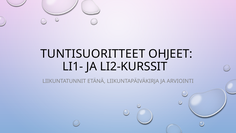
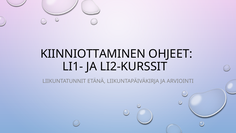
TUNTISUORITTEET: TUNTISUORITTEET -> KIINNIOTTAMINEN (93, 54)
